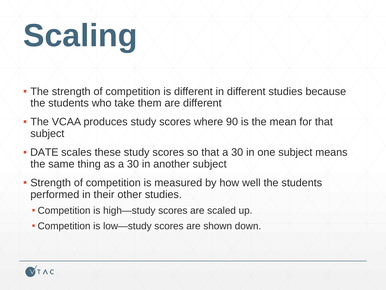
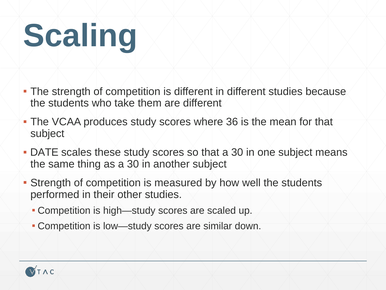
90: 90 -> 36 (232, 122)
shown: shown -> similar (218, 226)
